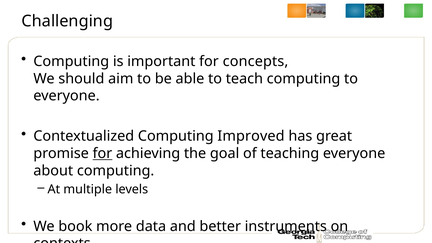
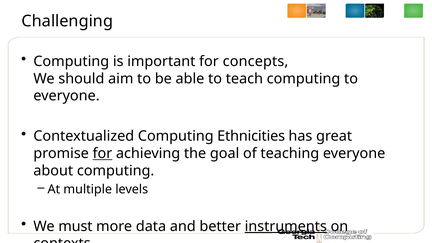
Improved: Improved -> Ethnicities (251, 136)
book: book -> must (75, 226)
instruments underline: none -> present (286, 226)
